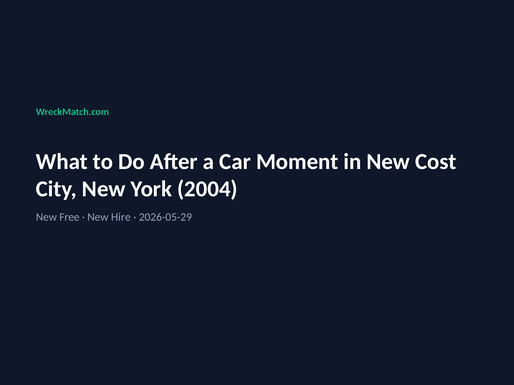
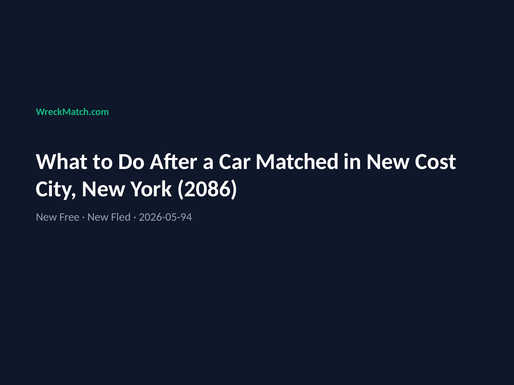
Moment: Moment -> Matched (297, 162)
2004: 2004 -> 2086 (207, 189)
Hire: Hire -> Fled (121, 217)
2026-05-29: 2026-05-29 -> 2026-05-94 (165, 217)
